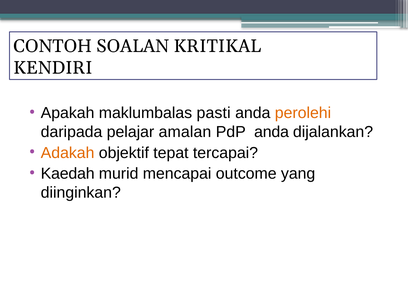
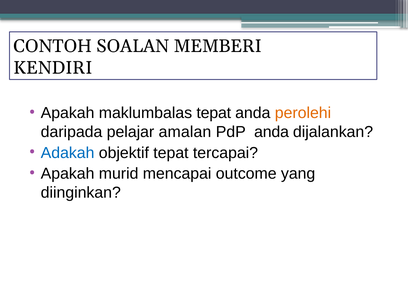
KRITIKAL: KRITIKAL -> MEMBERI (218, 46)
maklumbalas pasti: pasti -> tepat (214, 113)
Adakah colour: orange -> blue (68, 153)
Kaedah: Kaedah -> Apakah (68, 174)
